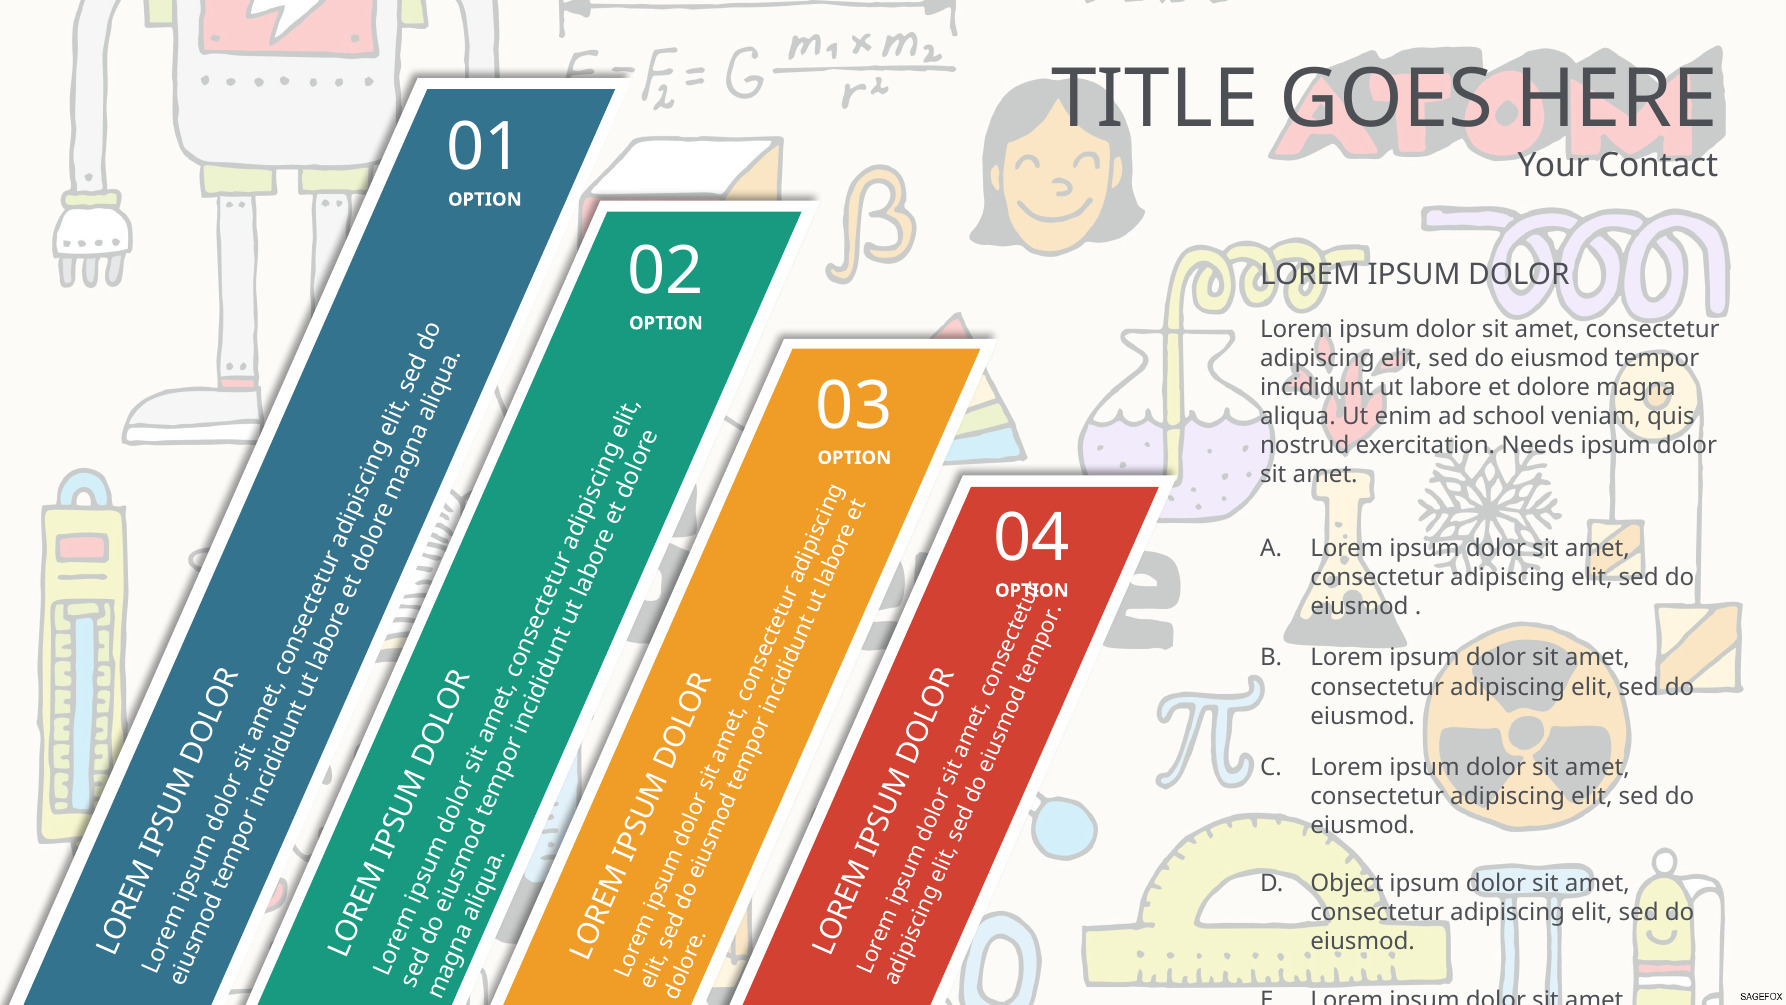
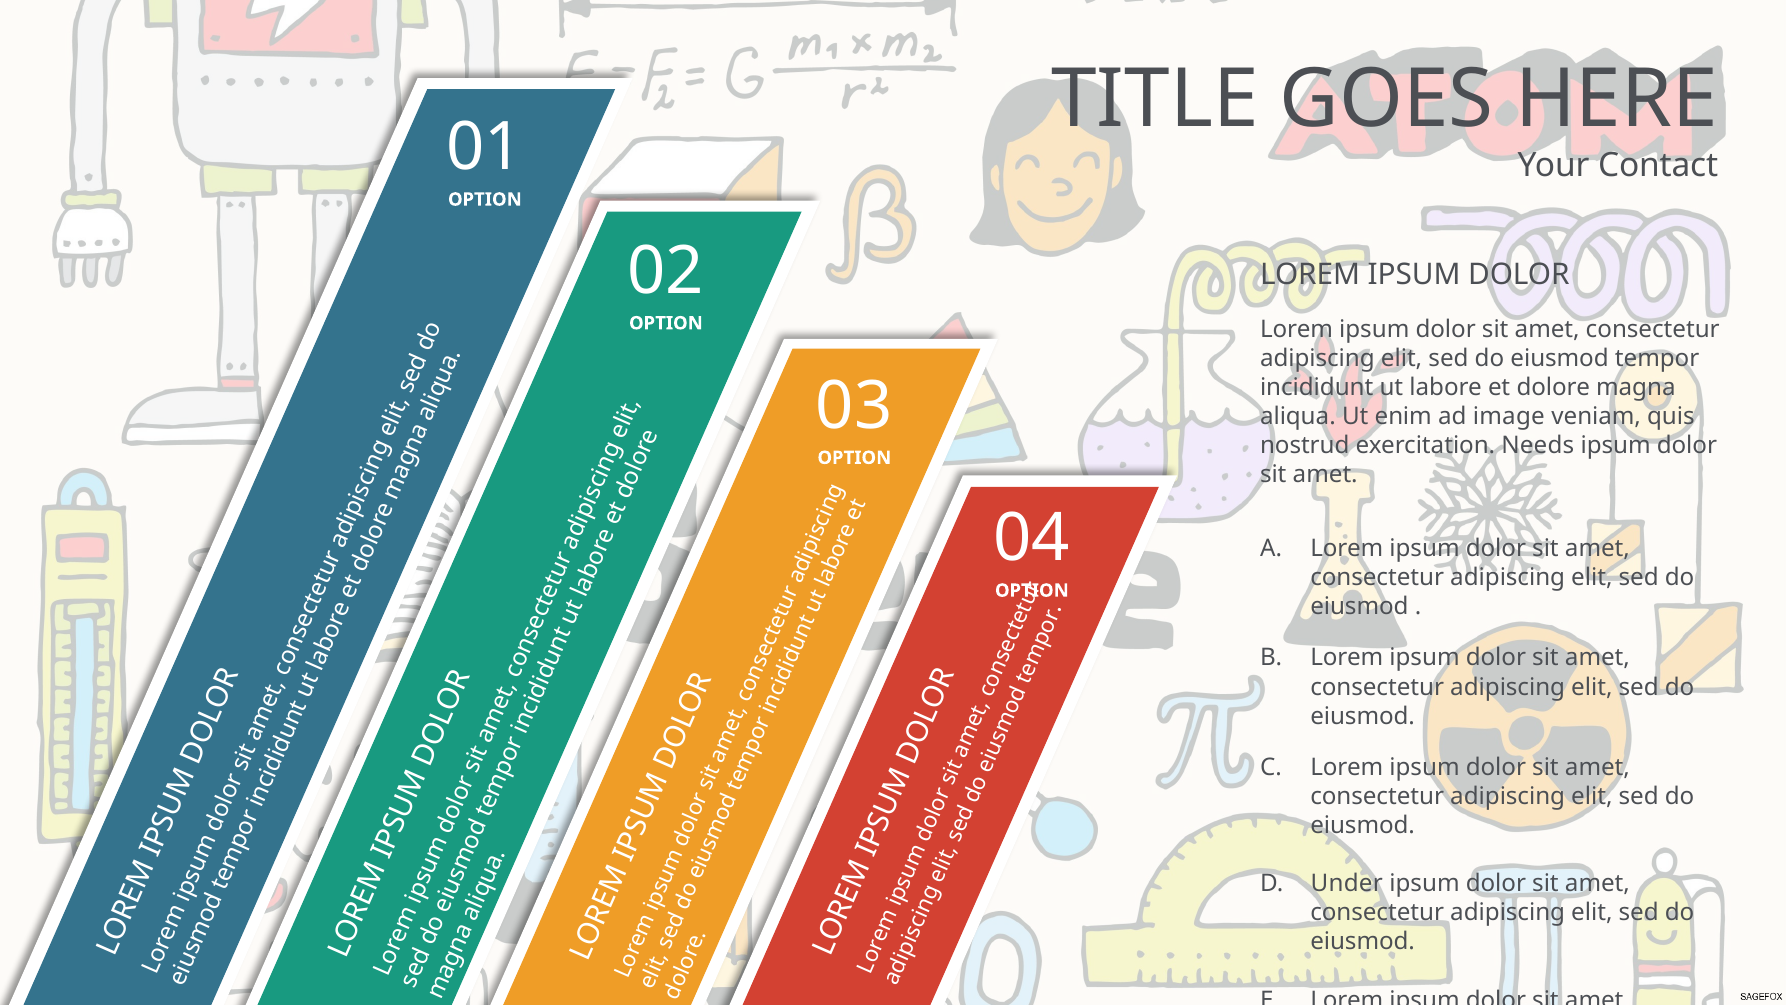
school: school -> image (1509, 416)
Object: Object -> Under (1347, 884)
